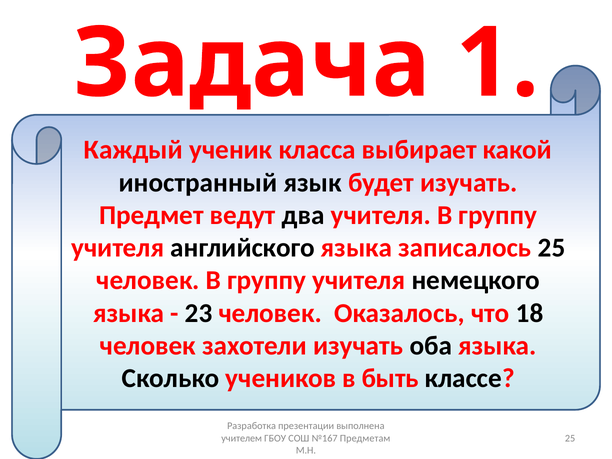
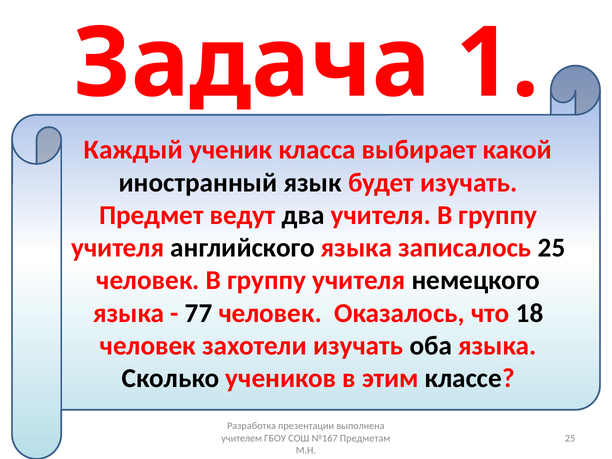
23: 23 -> 77 (199, 313)
быть: быть -> этим (390, 378)
